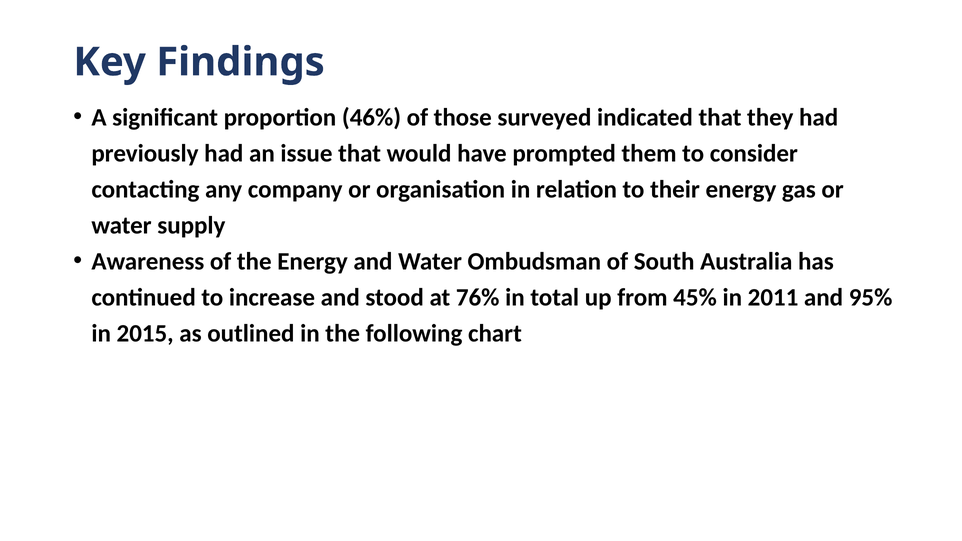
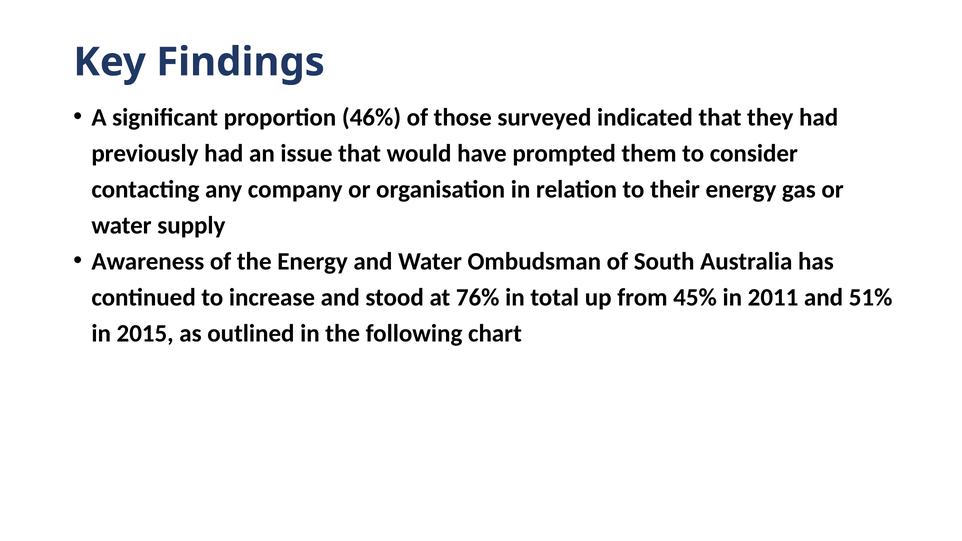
95%: 95% -> 51% (871, 298)
